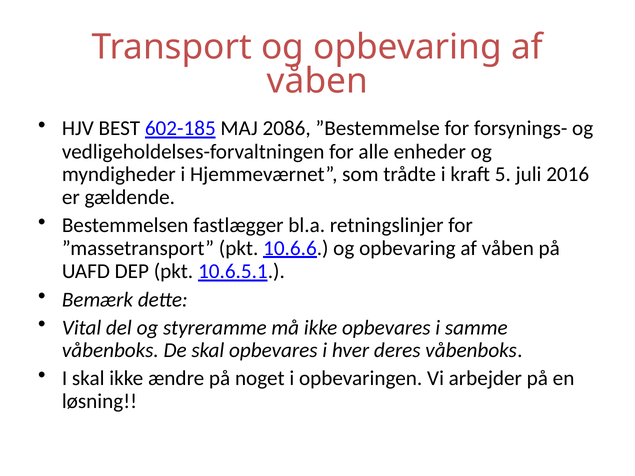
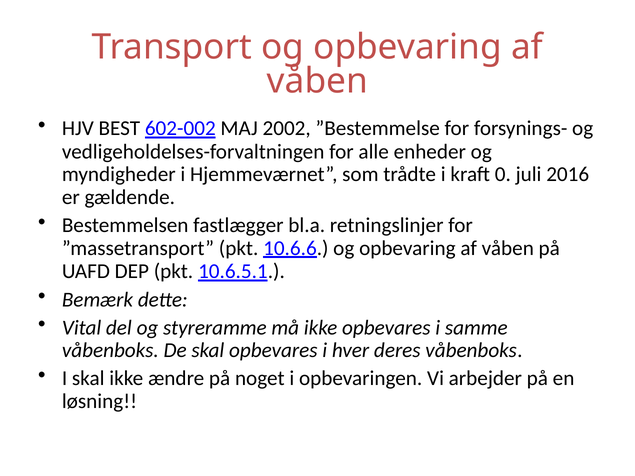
602-185: 602-185 -> 602-002 (180, 128)
2086: 2086 -> 2002 (287, 128)
5: 5 -> 0 (503, 175)
